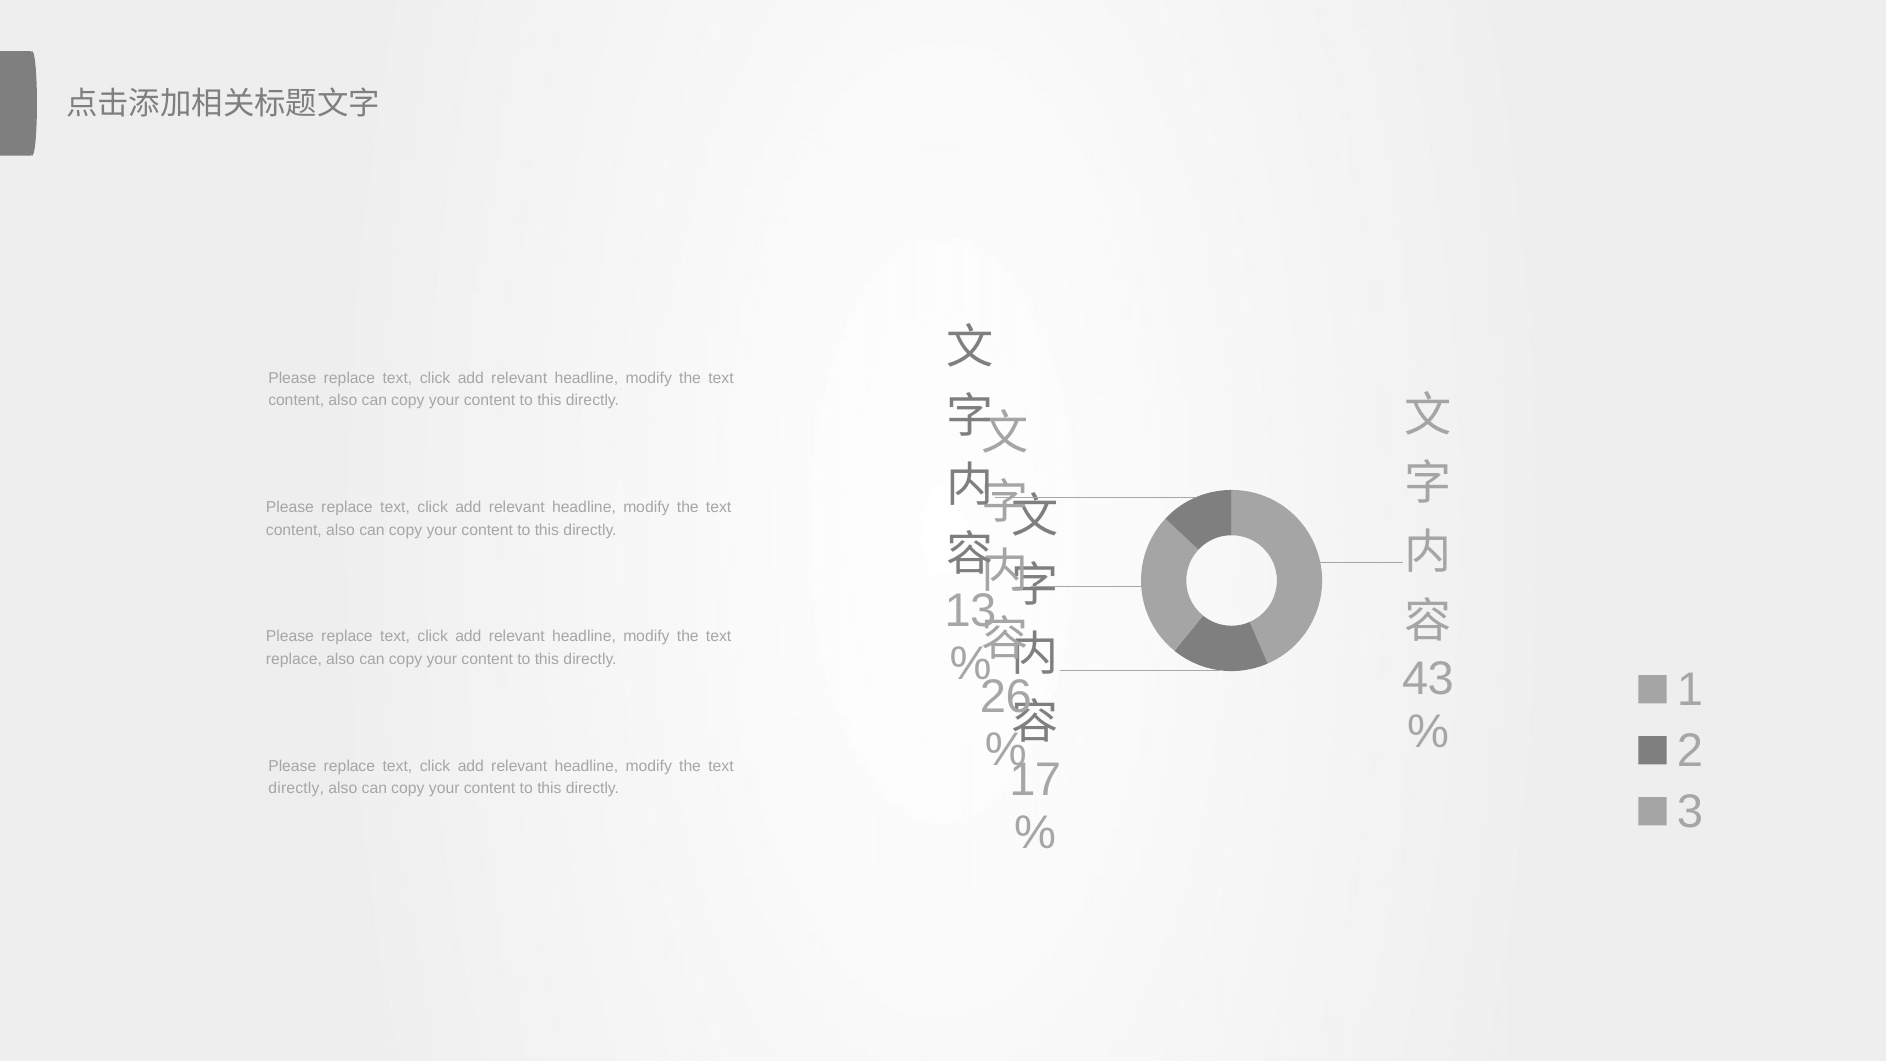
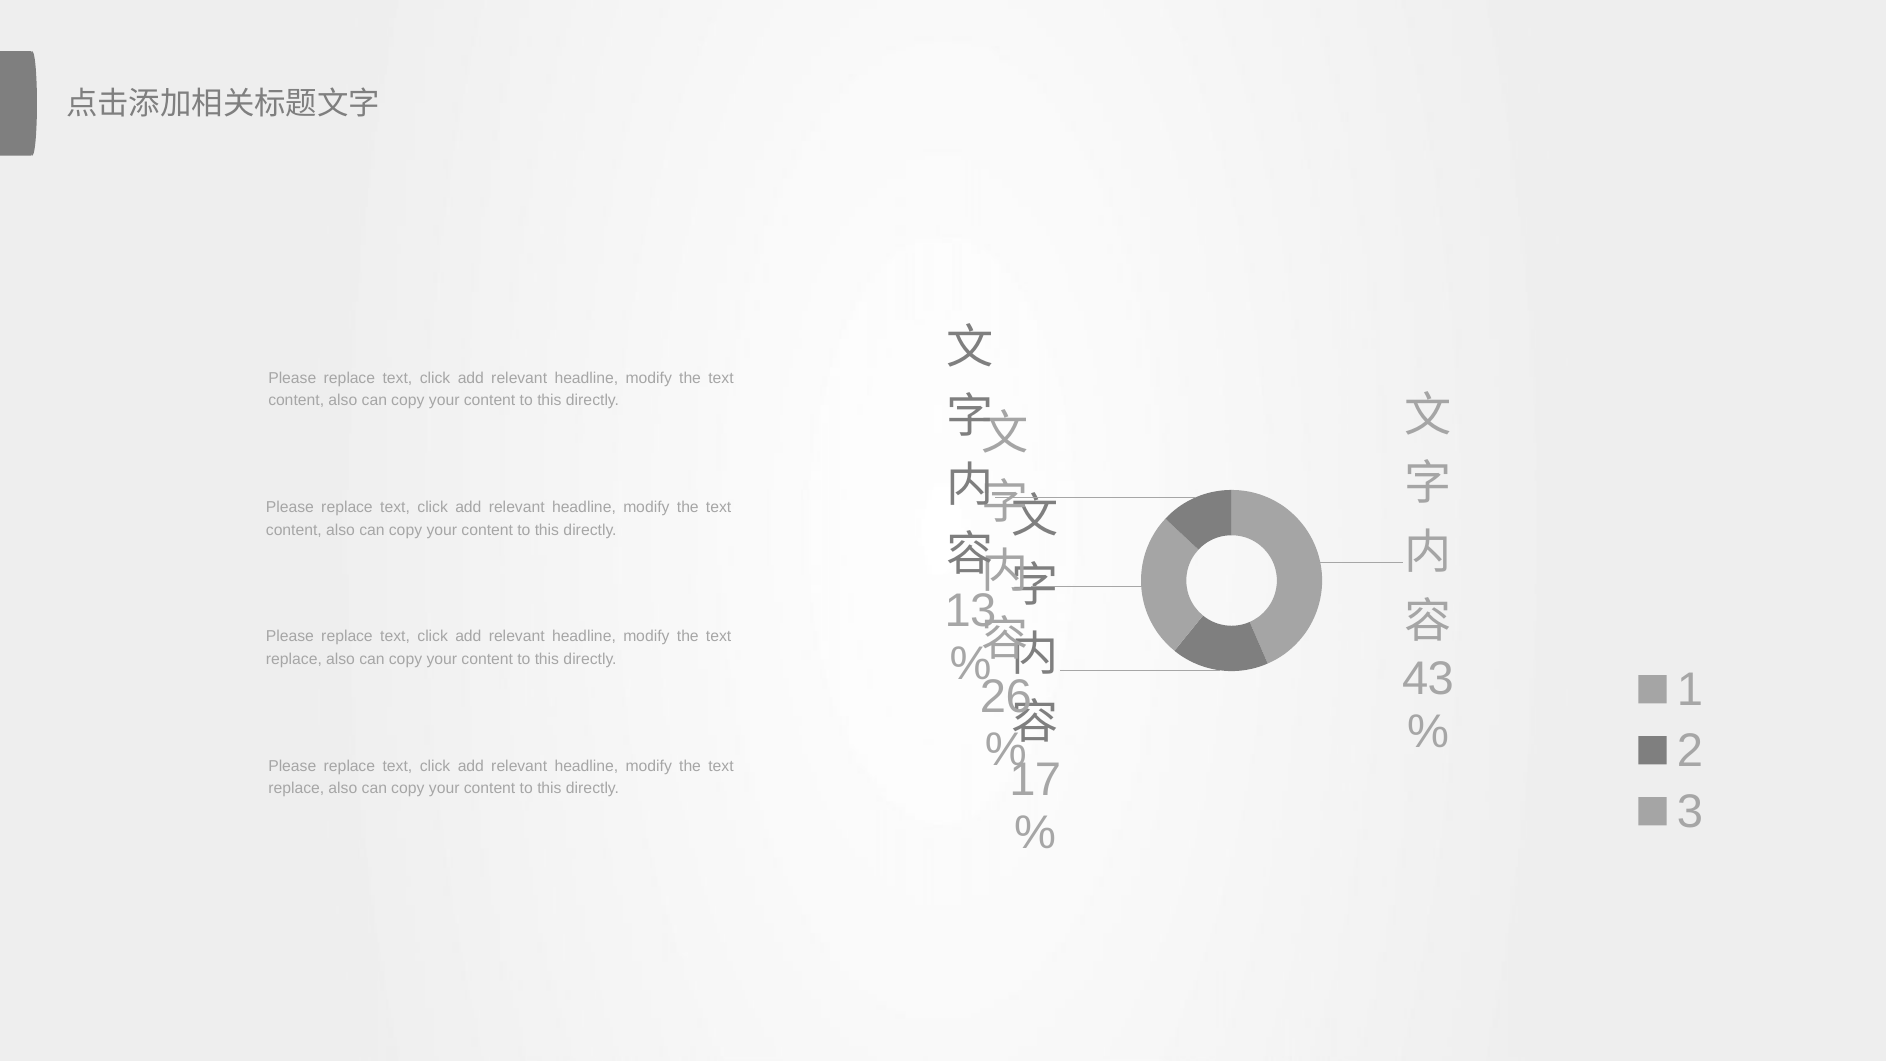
directly: directly -> replace (296, 789)
